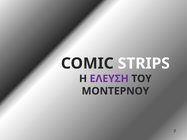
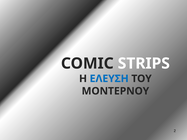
ΕΛΕΥΣΗ colour: purple -> blue (109, 79)
